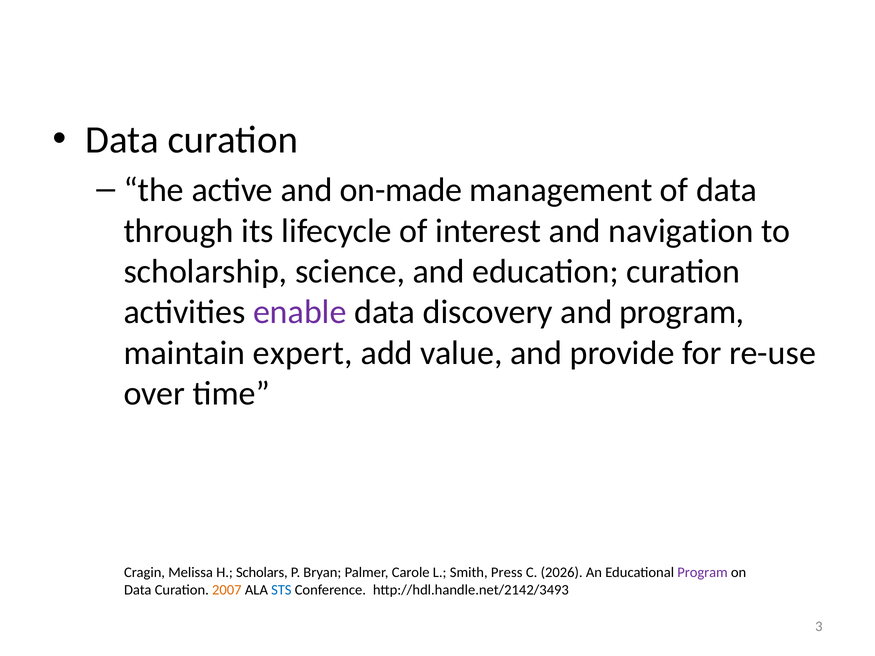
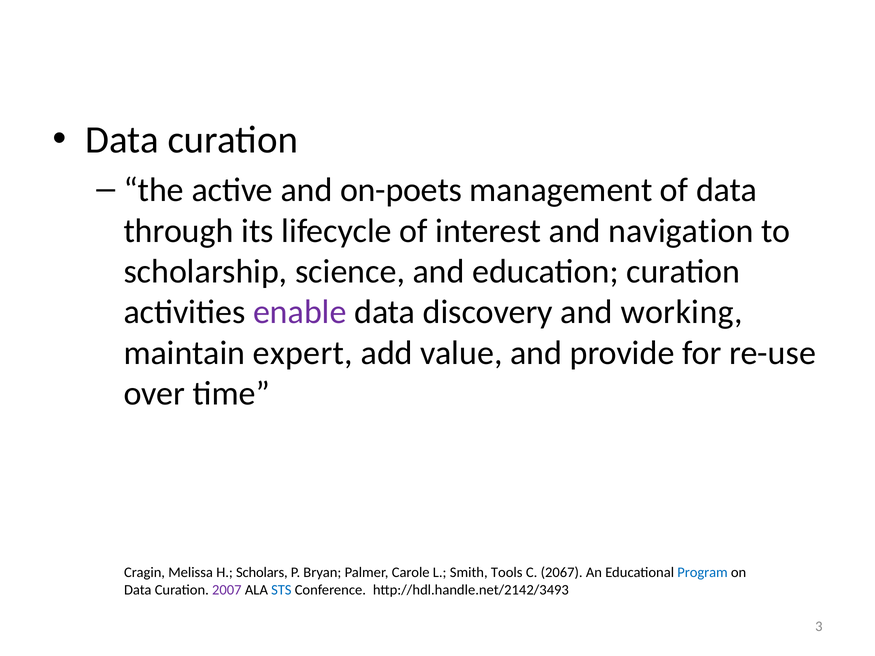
on-made: on-made -> on-poets (401, 190)
and program: program -> working (682, 312)
Press: Press -> Tools (507, 573)
2026: 2026 -> 2067 (562, 573)
Program colour: purple -> blue (703, 573)
2007 colour: orange -> purple (227, 590)
